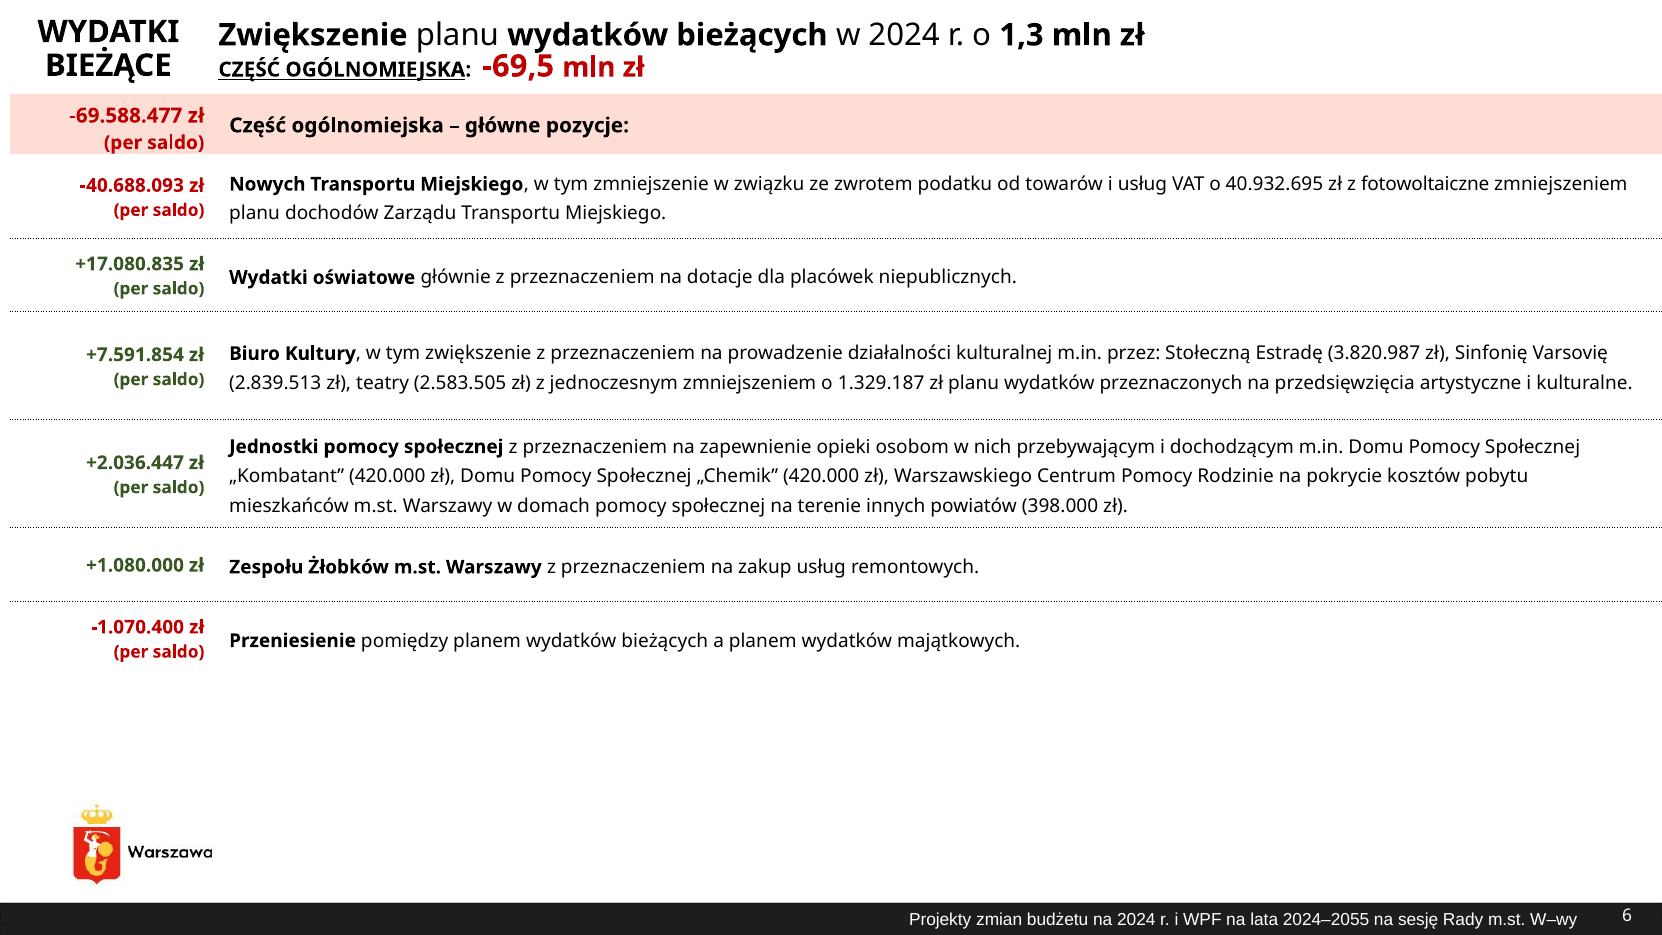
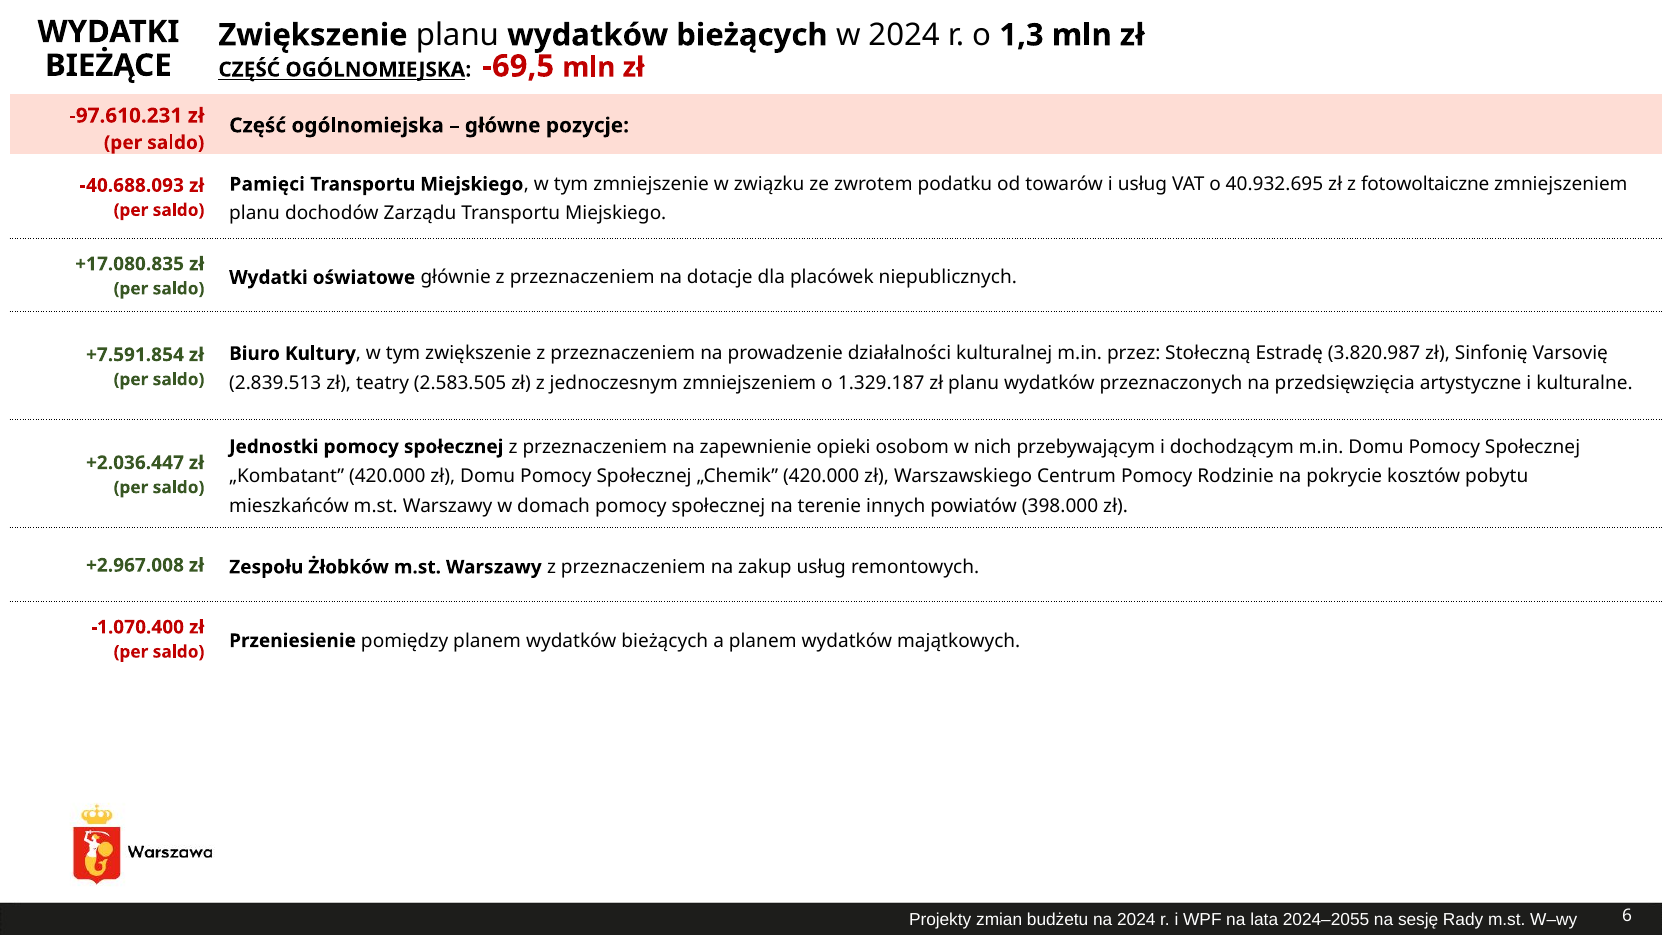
-69.588.477: -69.588.477 -> -97.610.231 (126, 116)
Nowych: Nowych -> Pamięci (267, 184)
+1.080.000: +1.080.000 -> +2.967.008 (135, 565)
